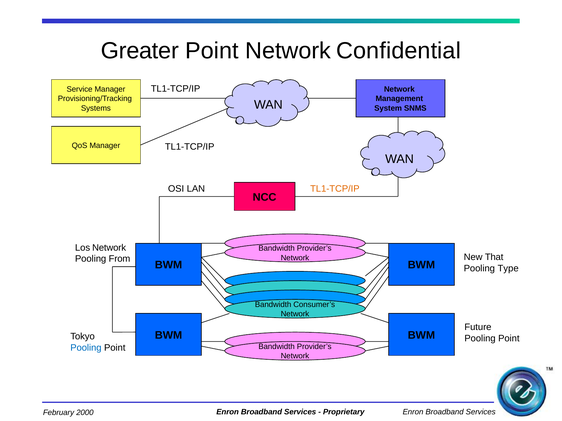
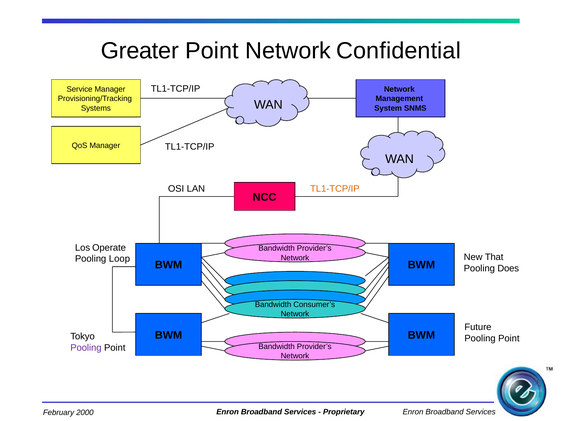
Los Network: Network -> Operate (109, 248)
From: From -> Loop (119, 259)
Type: Type -> Does (508, 269)
Pooling colour: blue -> purple (86, 348)
